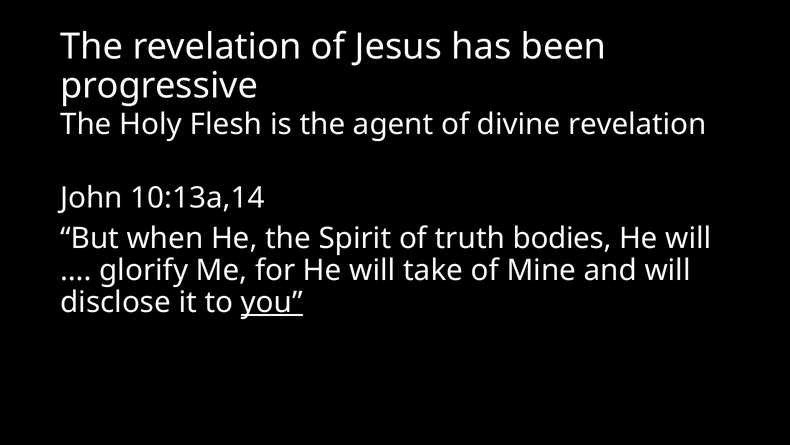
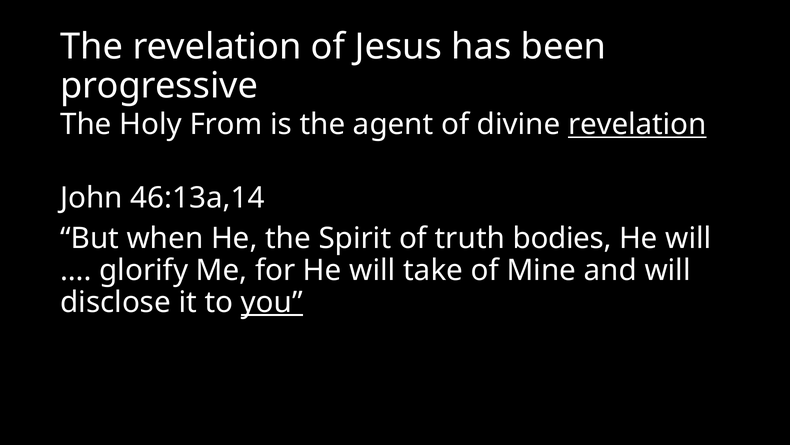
Flesh: Flesh -> From (226, 124)
revelation underline: none -> present (637, 124)
10:13a,14: 10:13a,14 -> 46:13a,14 (197, 198)
